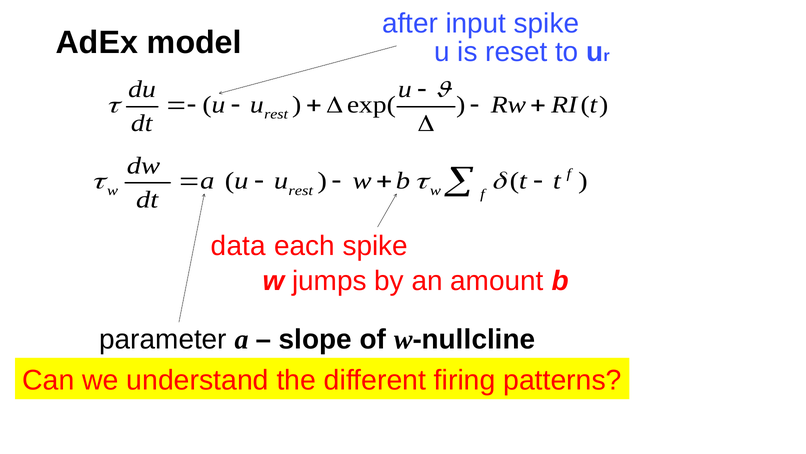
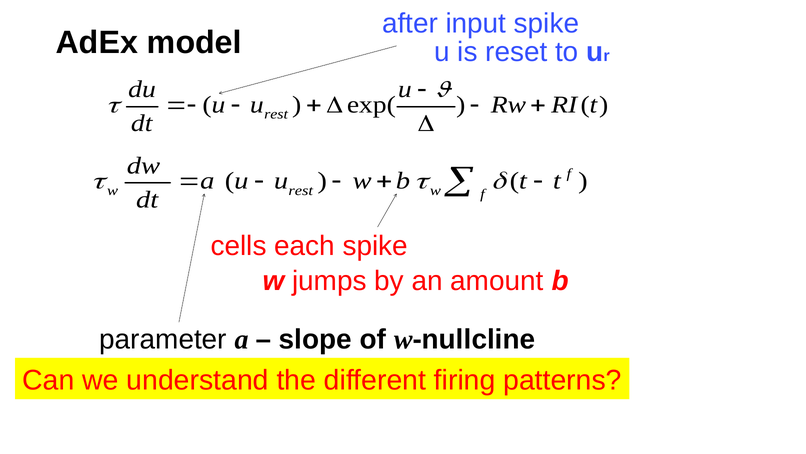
data: data -> cells (239, 246)
